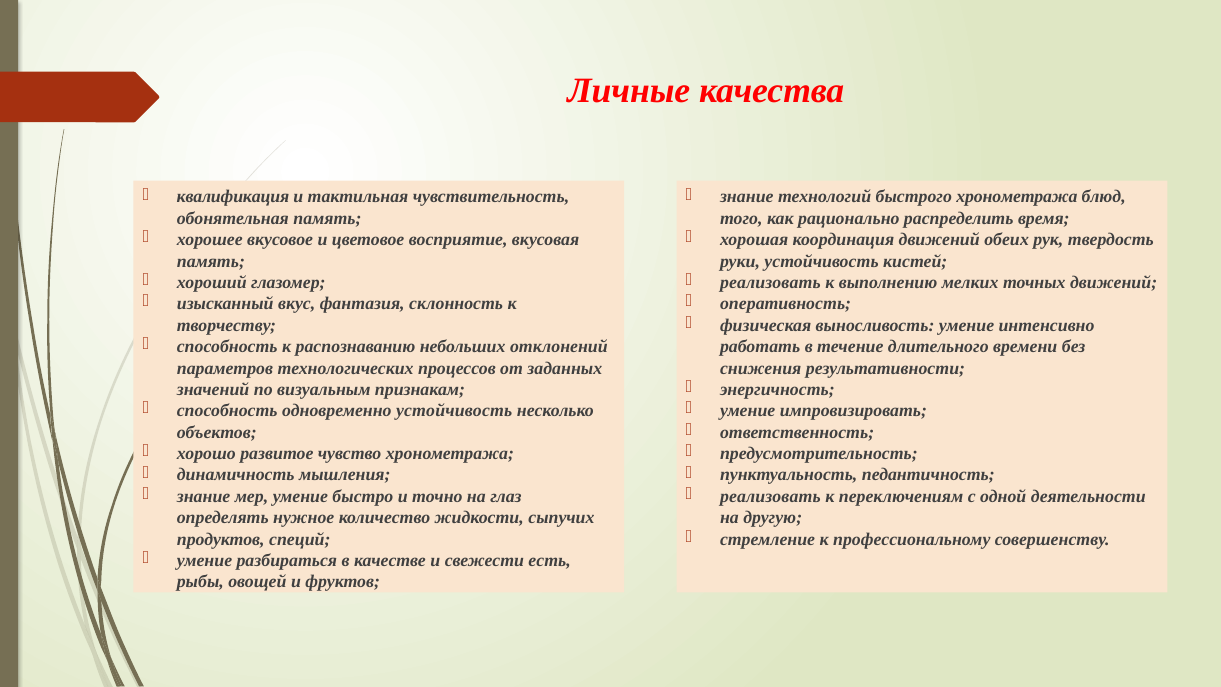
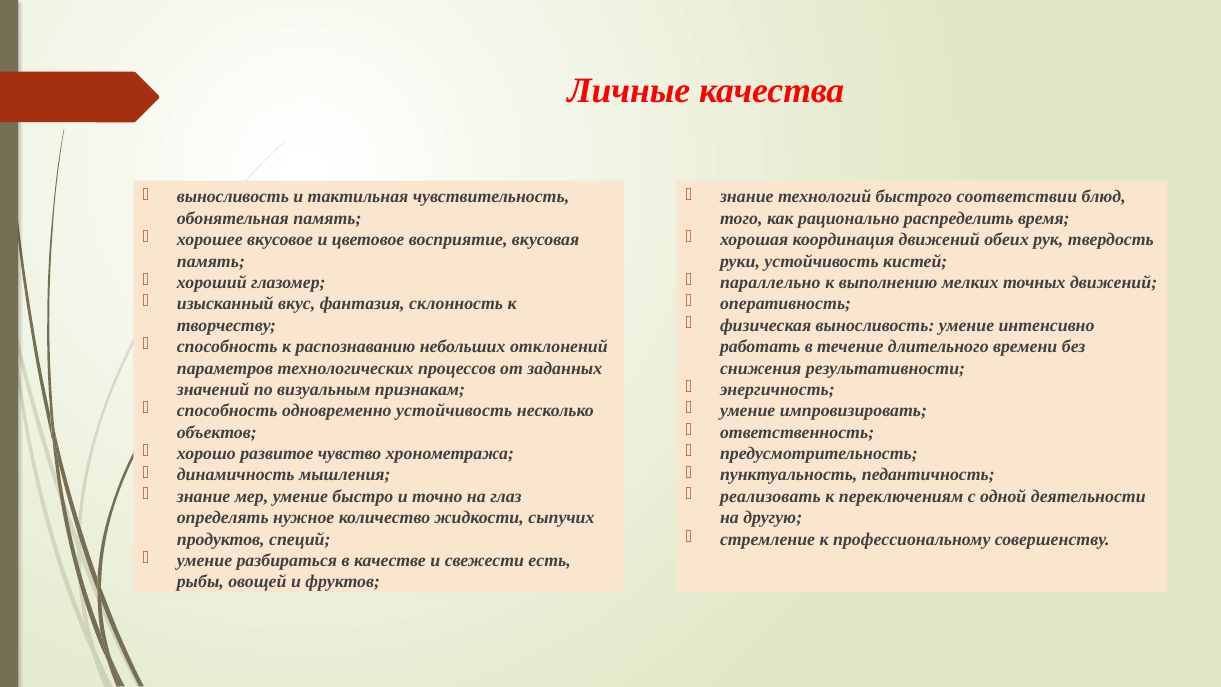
квалификация: квалификация -> выносливость (233, 197)
быстрого хронометража: хронометража -> соответствии (1017, 197)
реализовать: реализовать -> параллельно (770, 283)
